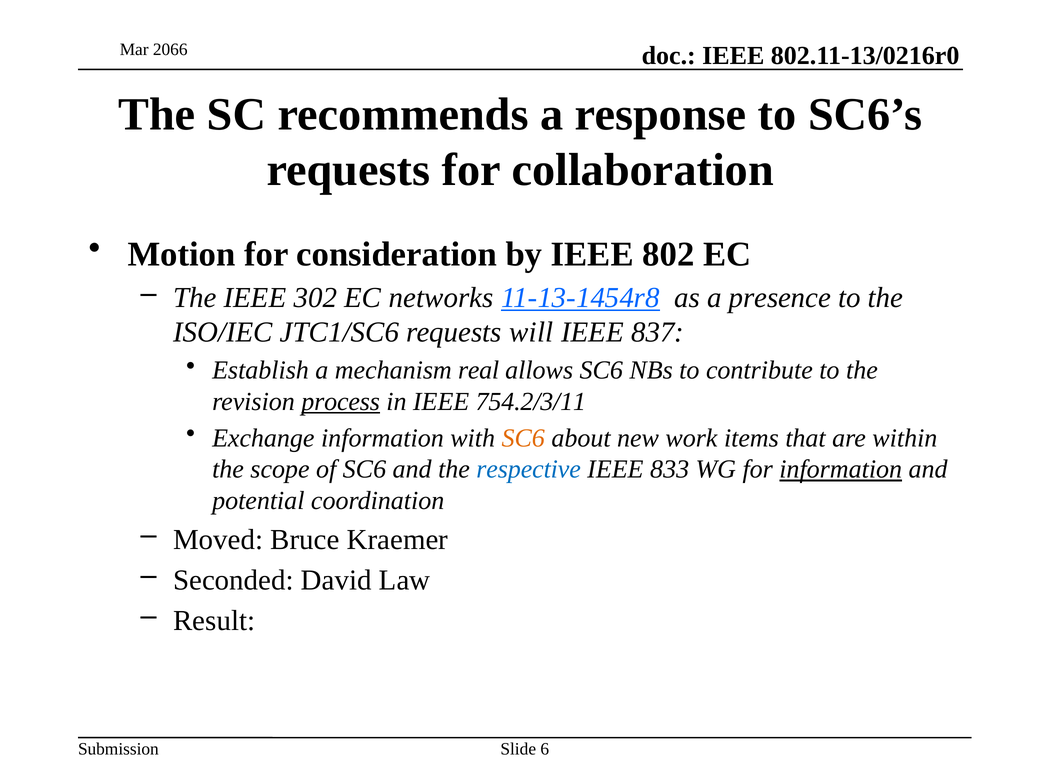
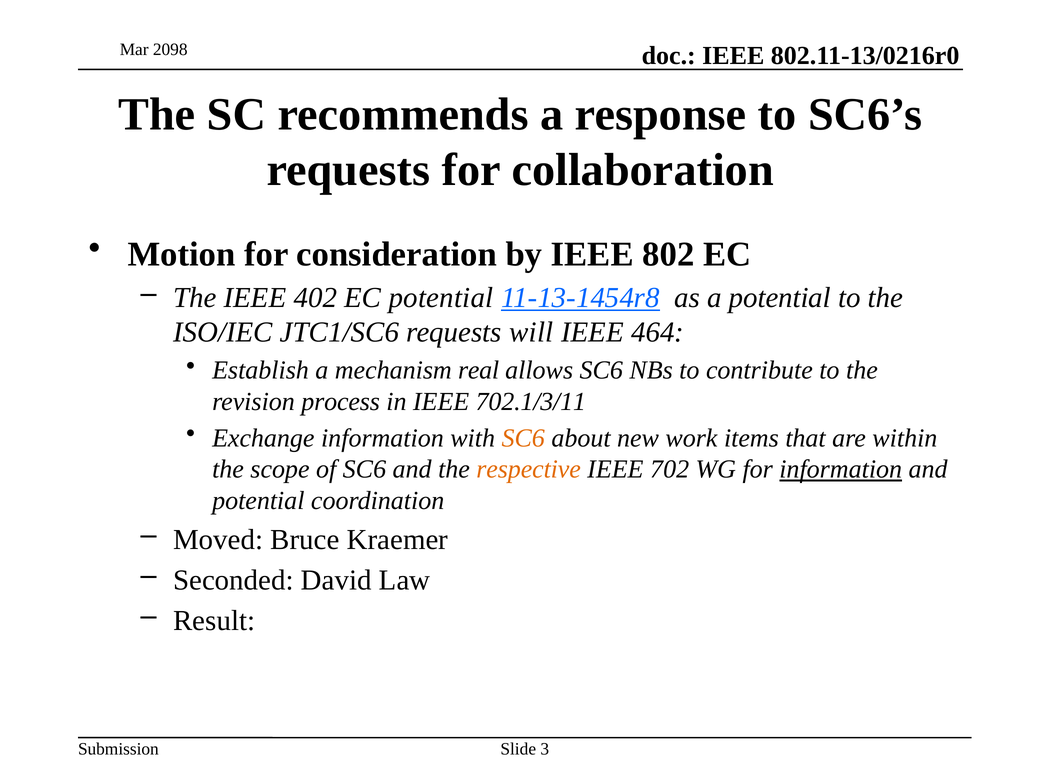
2066: 2066 -> 2098 (170, 50)
302: 302 -> 402 (315, 298)
EC networks: networks -> potential (441, 298)
a presence: presence -> potential (780, 298)
837: 837 -> 464 (658, 332)
process underline: present -> none (341, 402)
754.2/3/11: 754.2/3/11 -> 702.1/3/11 (531, 402)
respective colour: blue -> orange (529, 469)
833: 833 -> 702 (670, 469)
6: 6 -> 3 (545, 749)
